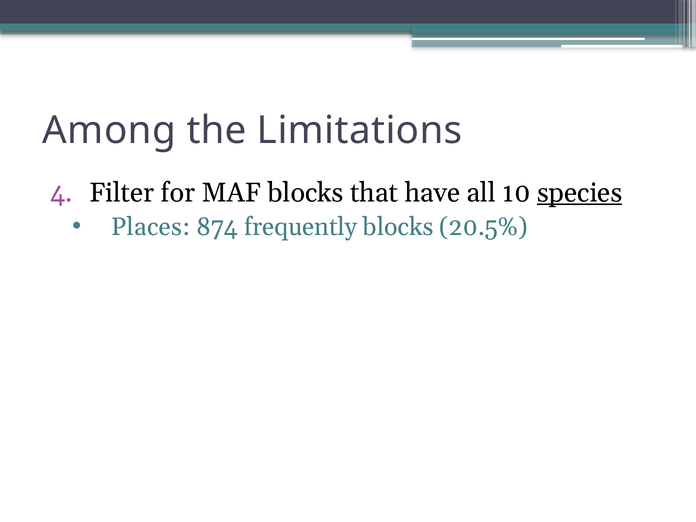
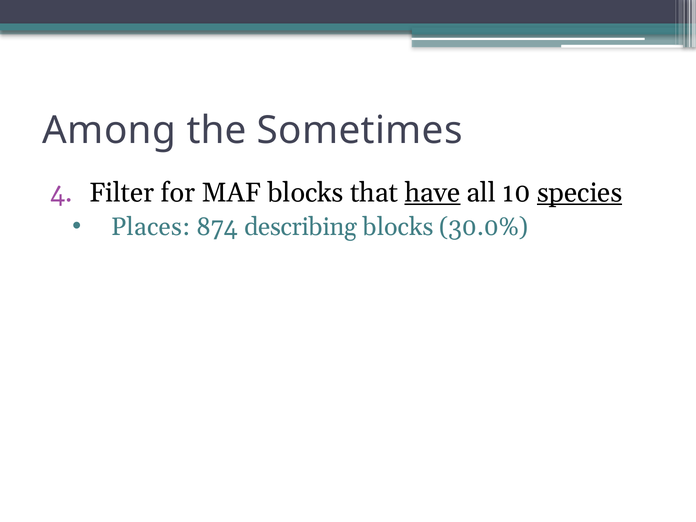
Limitations: Limitations -> Sometimes (360, 130)
have underline: none -> present (432, 193)
frequently: frequently -> describing (301, 227)
20.5%: 20.5% -> 30.0% (484, 227)
